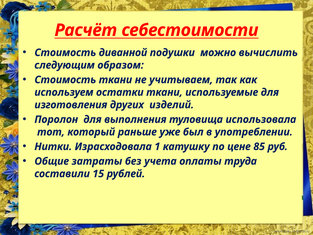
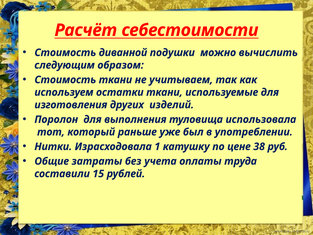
85: 85 -> 38 (259, 146)
